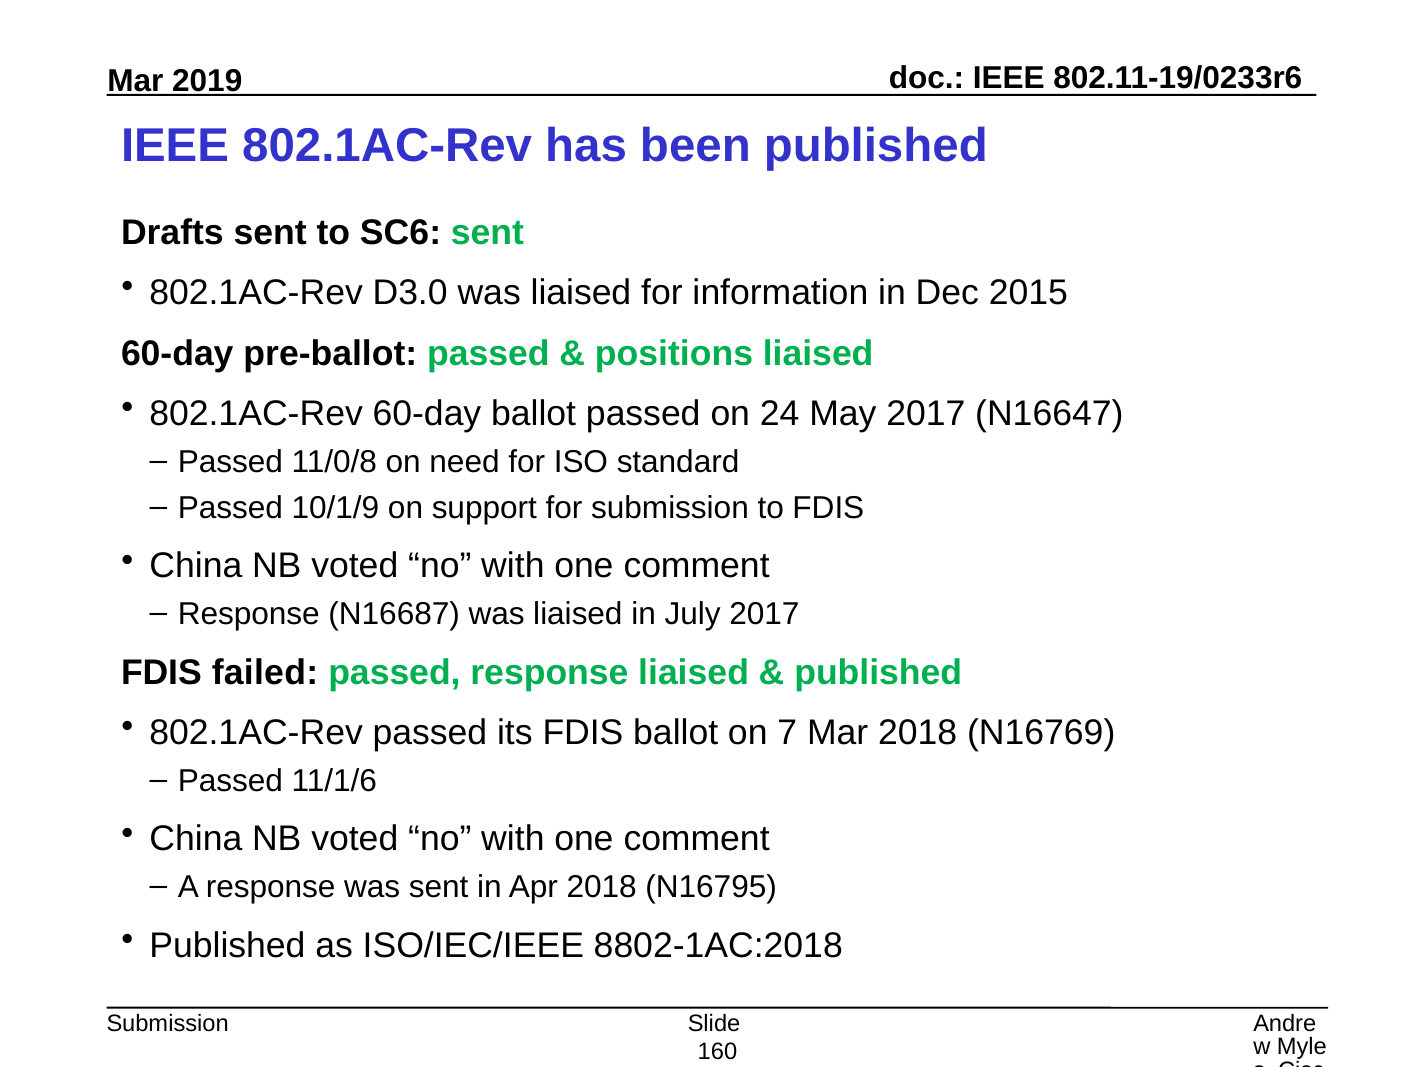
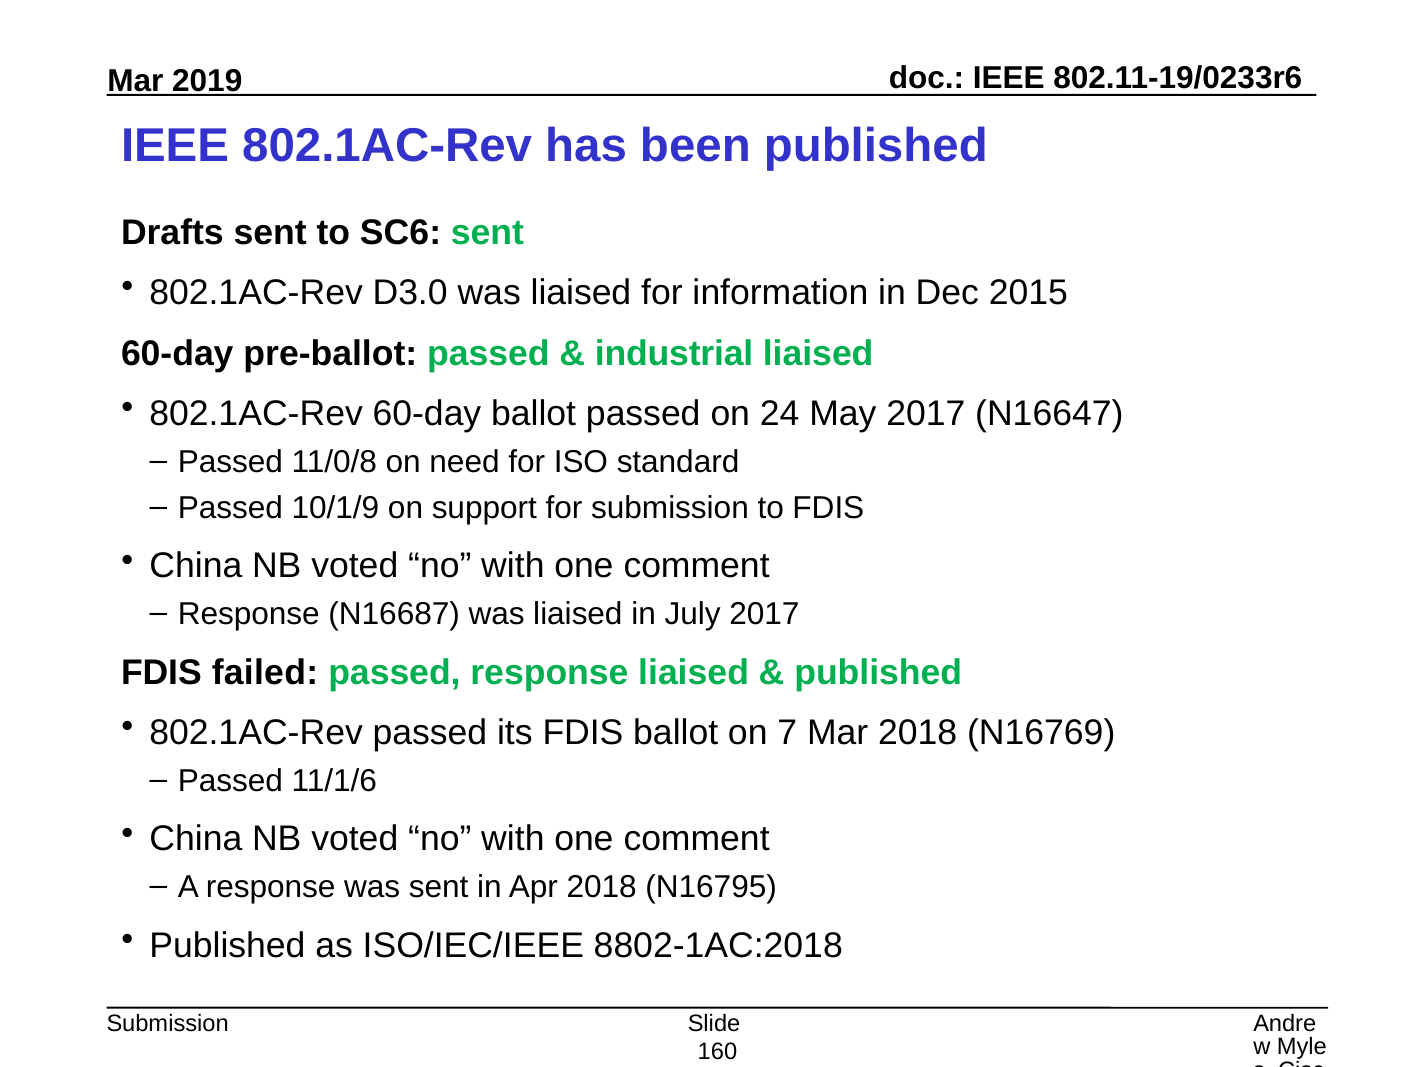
positions: positions -> industrial (674, 354)
